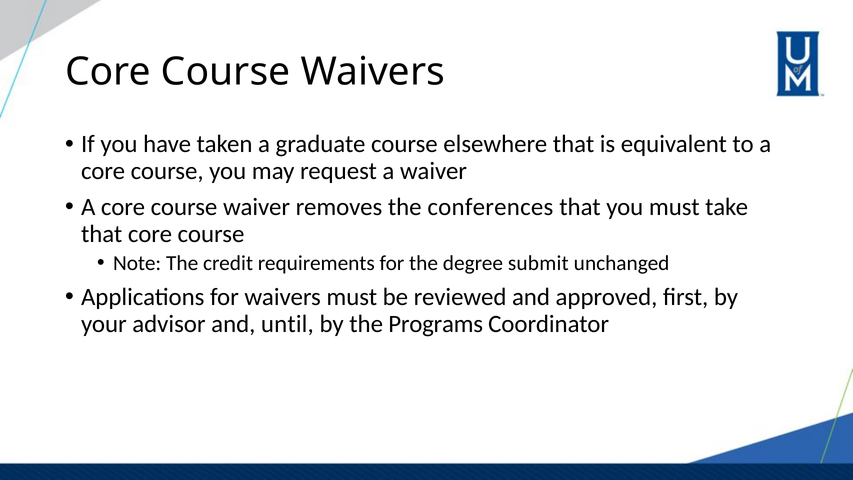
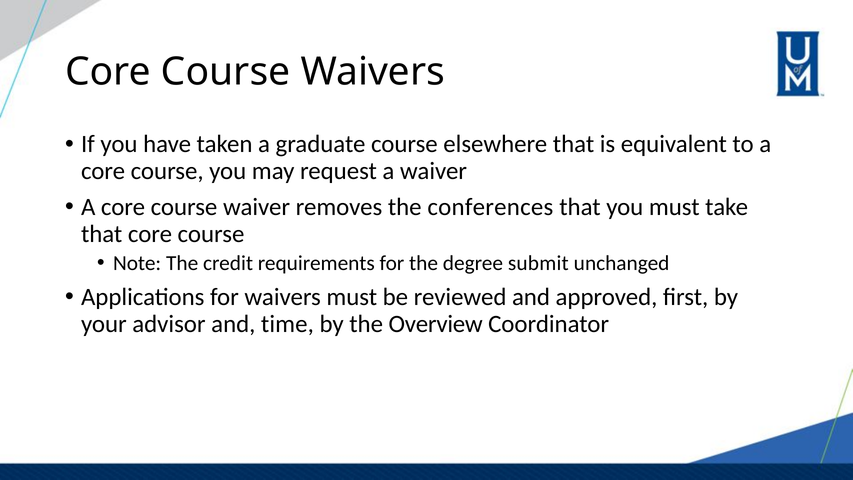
until: until -> time (287, 324)
Programs: Programs -> Overview (436, 324)
